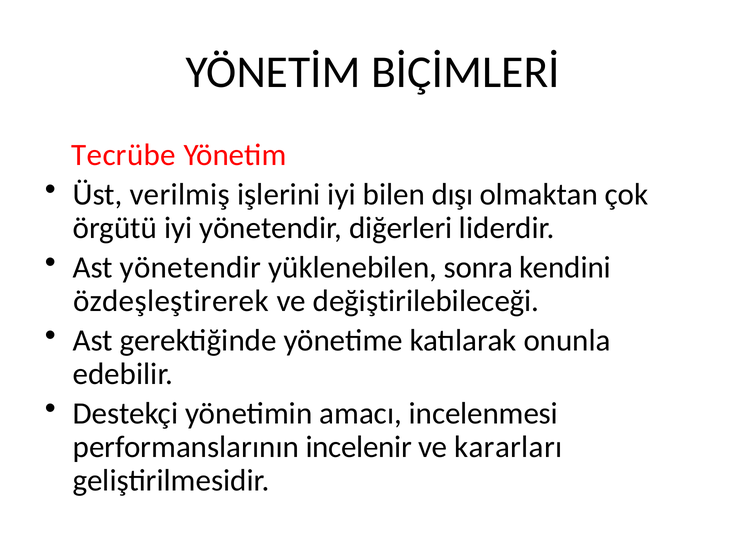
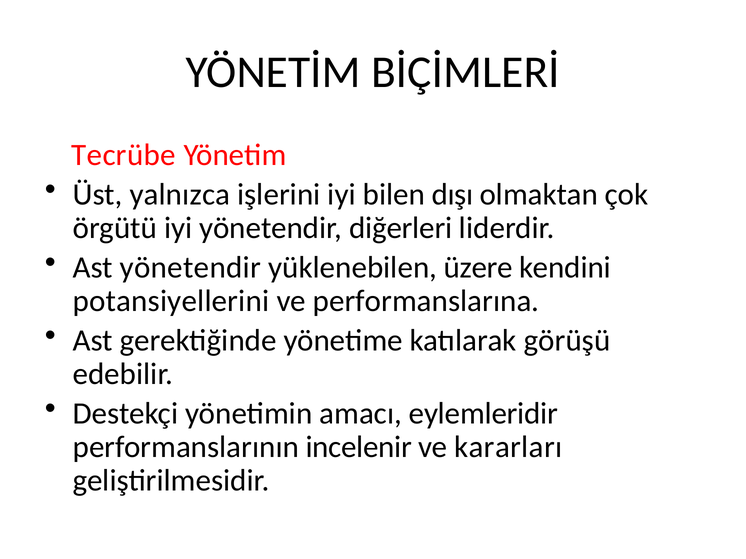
verilmiş: verilmiş -> yalnızca (180, 195)
sonra: sonra -> üzere (478, 268)
özdeşleştirerek: özdeşleştirerek -> potansiyellerini (171, 301)
değiştirilebileceği: değiştirilebileceği -> performanslarına (426, 301)
onunla: onunla -> görüşü (567, 341)
incelenmesi: incelenmesi -> eylemleridir (483, 414)
